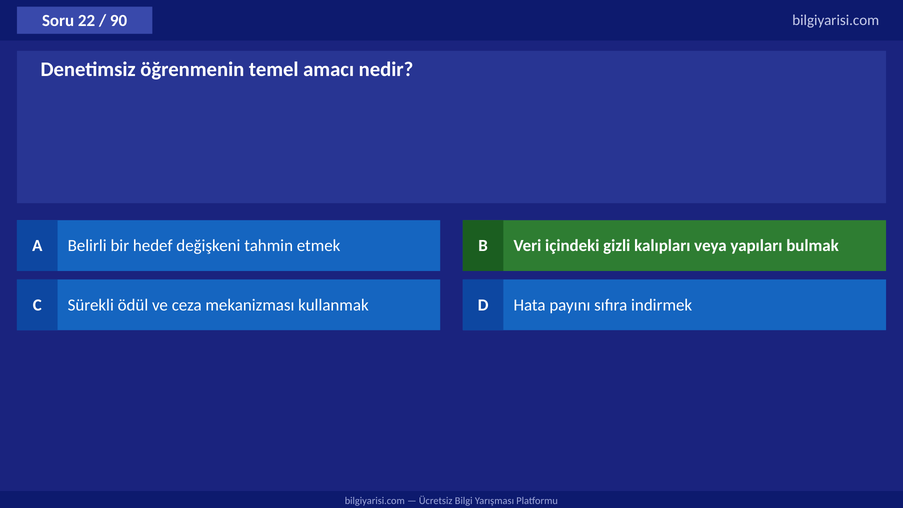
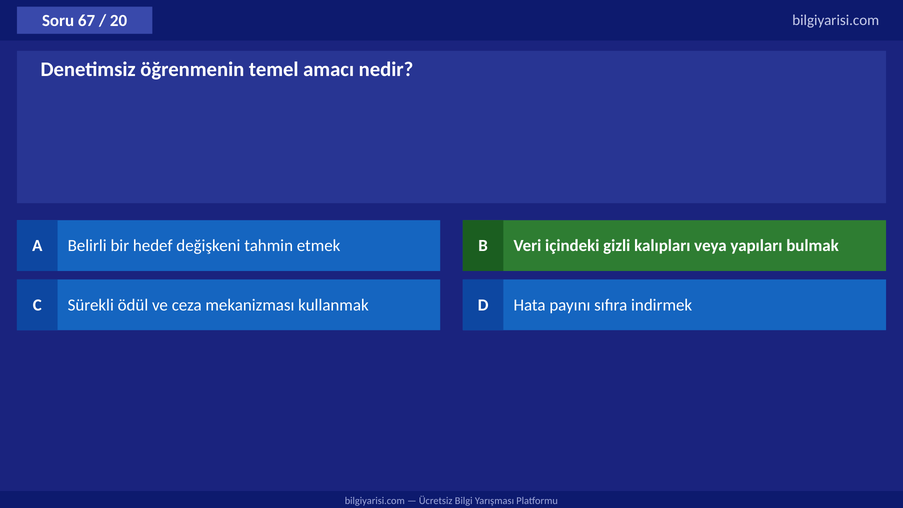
22: 22 -> 67 (87, 21)
90: 90 -> 20 (119, 21)
